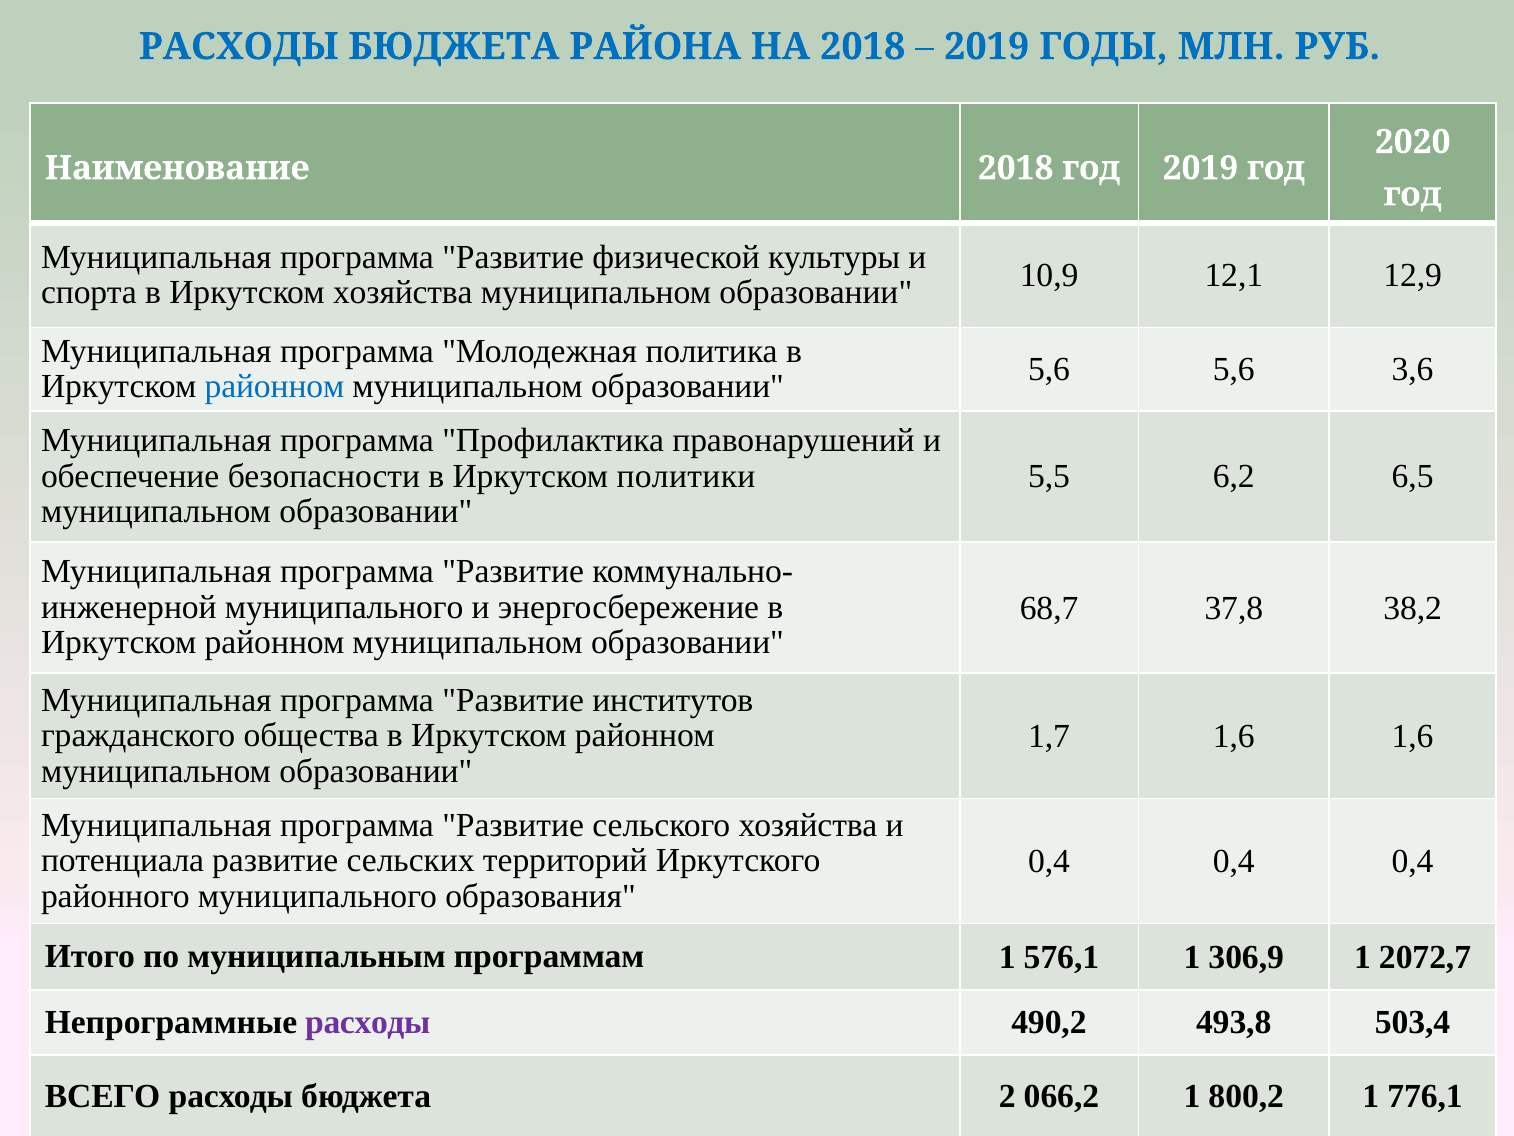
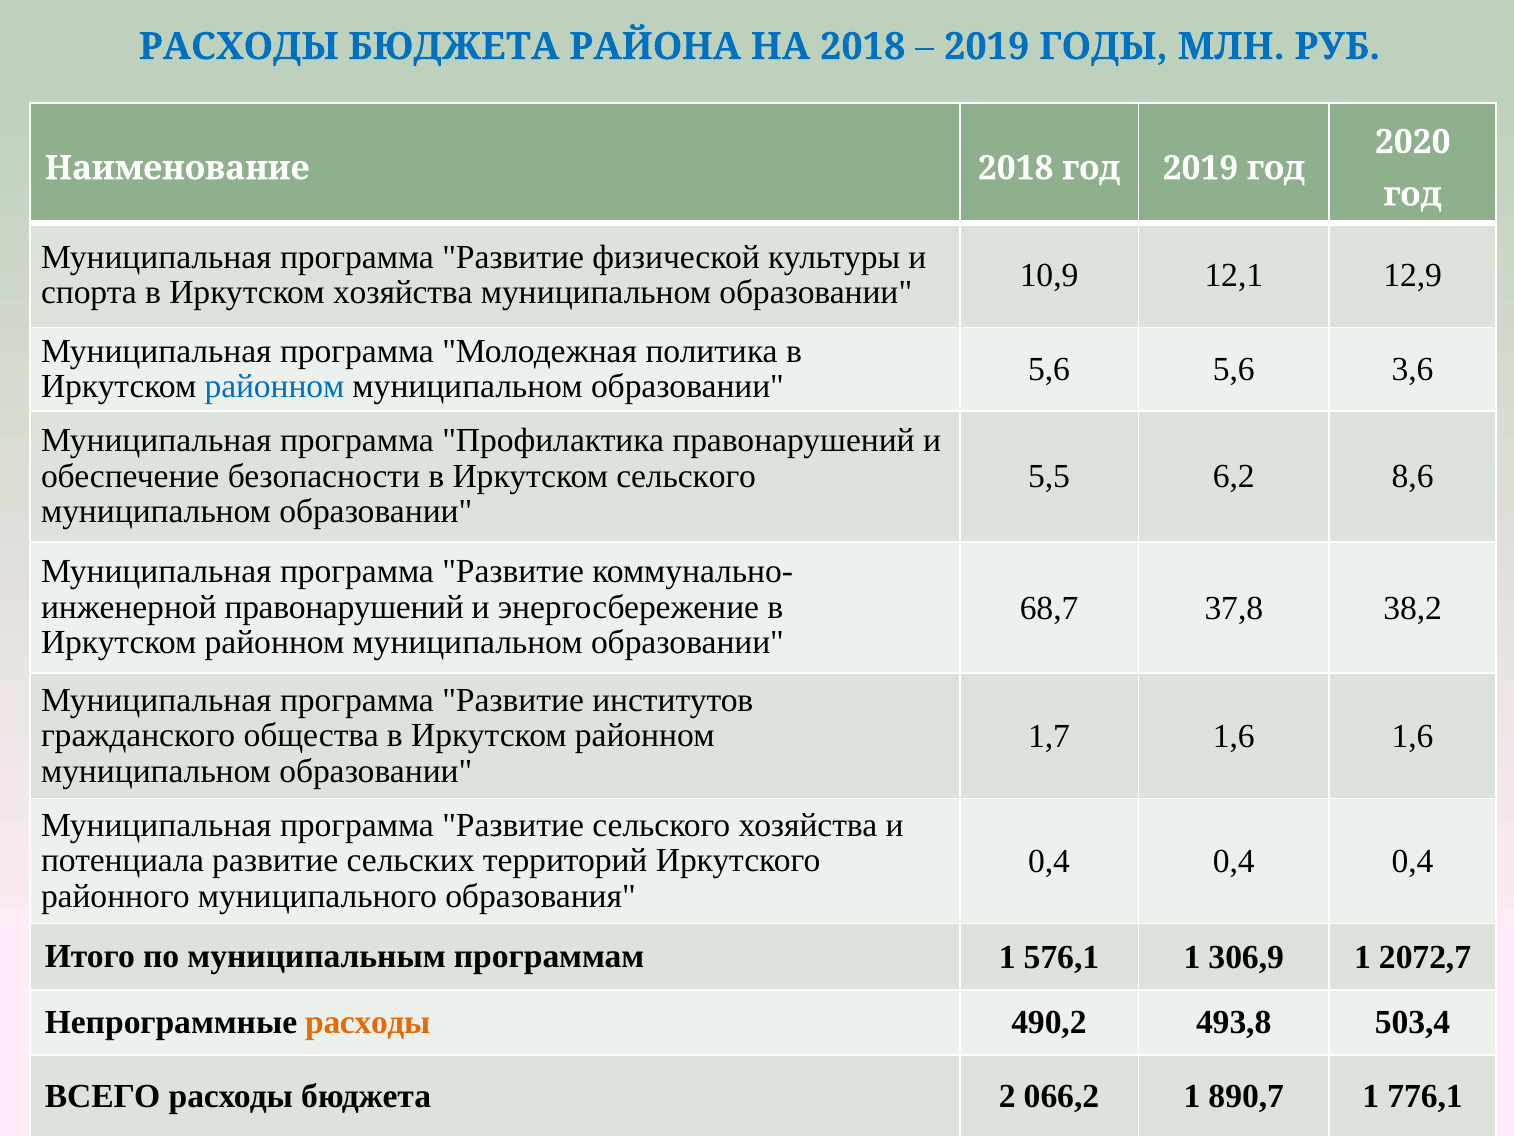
Иркутском политики: политики -> сельского (686, 476)
6,5: 6,5 -> 8,6 (1413, 477)
муниципального: муниципального -> правонарушений (344, 607)
расходы colour: purple -> orange (368, 1022)
800,2: 800,2 -> 890,7 (1246, 1096)
